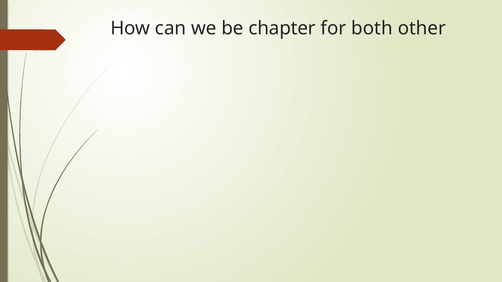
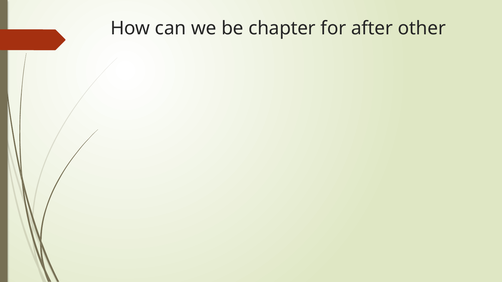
both: both -> after (372, 28)
